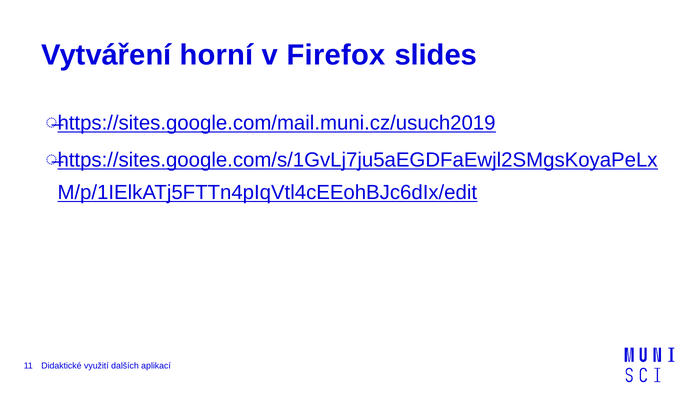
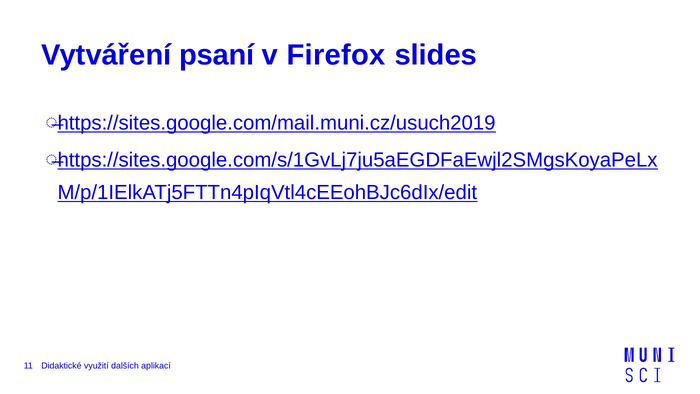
horní: horní -> psaní (217, 55)
